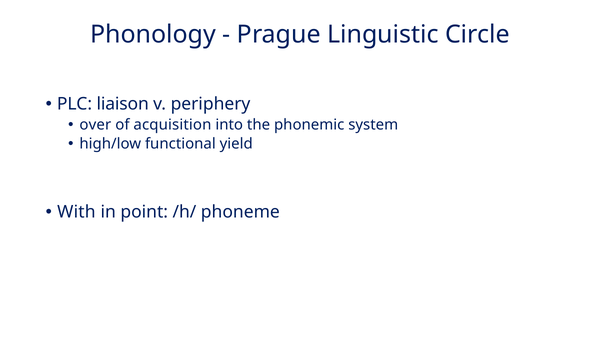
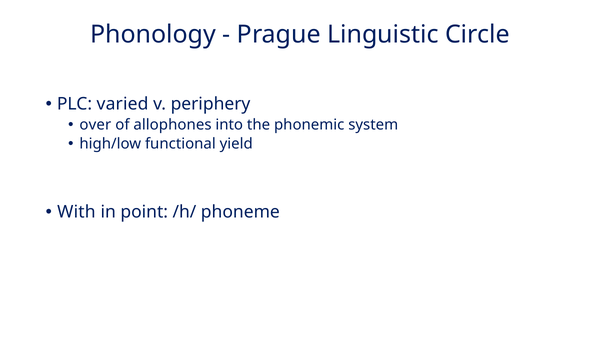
liaison: liaison -> varied (123, 104)
acquisition: acquisition -> allophones (173, 125)
